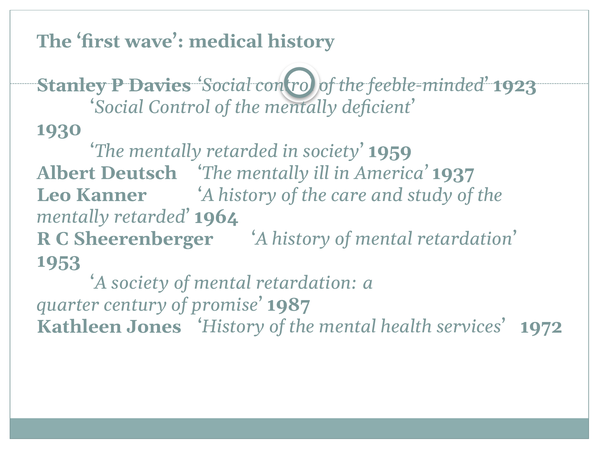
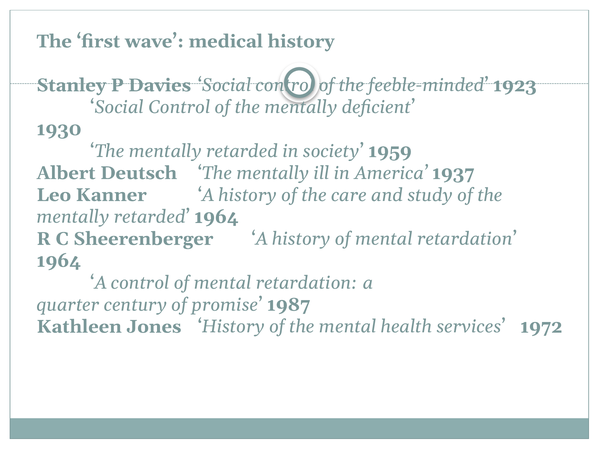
1953: 1953 -> 1964 (59, 261)
A society: society -> control (140, 283)
